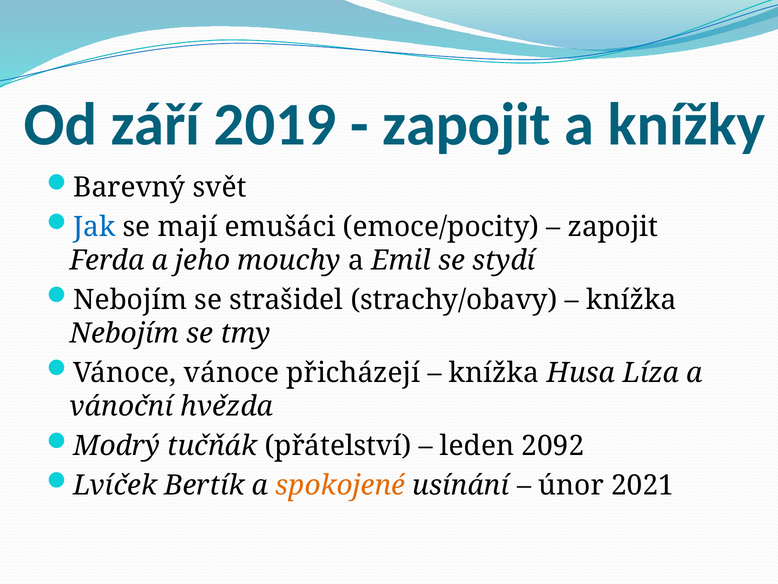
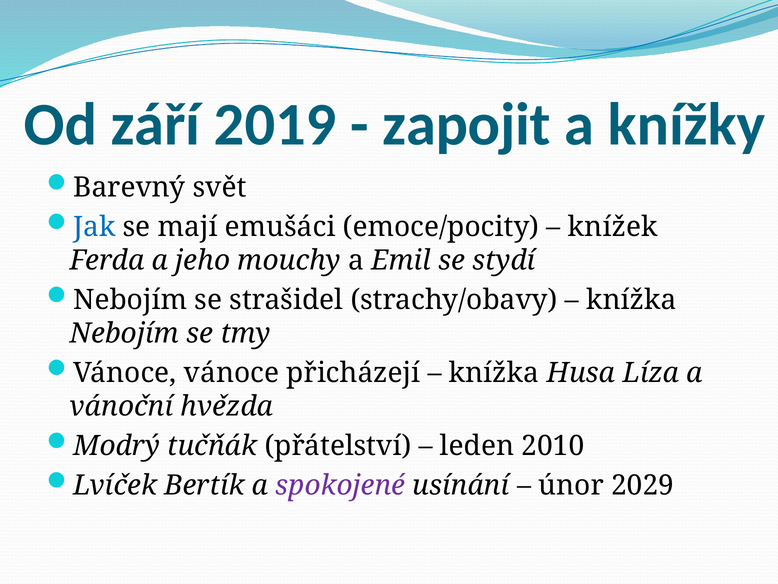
zapojit: zapojit -> knížek (613, 227)
2092: 2092 -> 2010 (553, 446)
spokojené colour: orange -> purple (340, 485)
2021: 2021 -> 2029 (643, 485)
